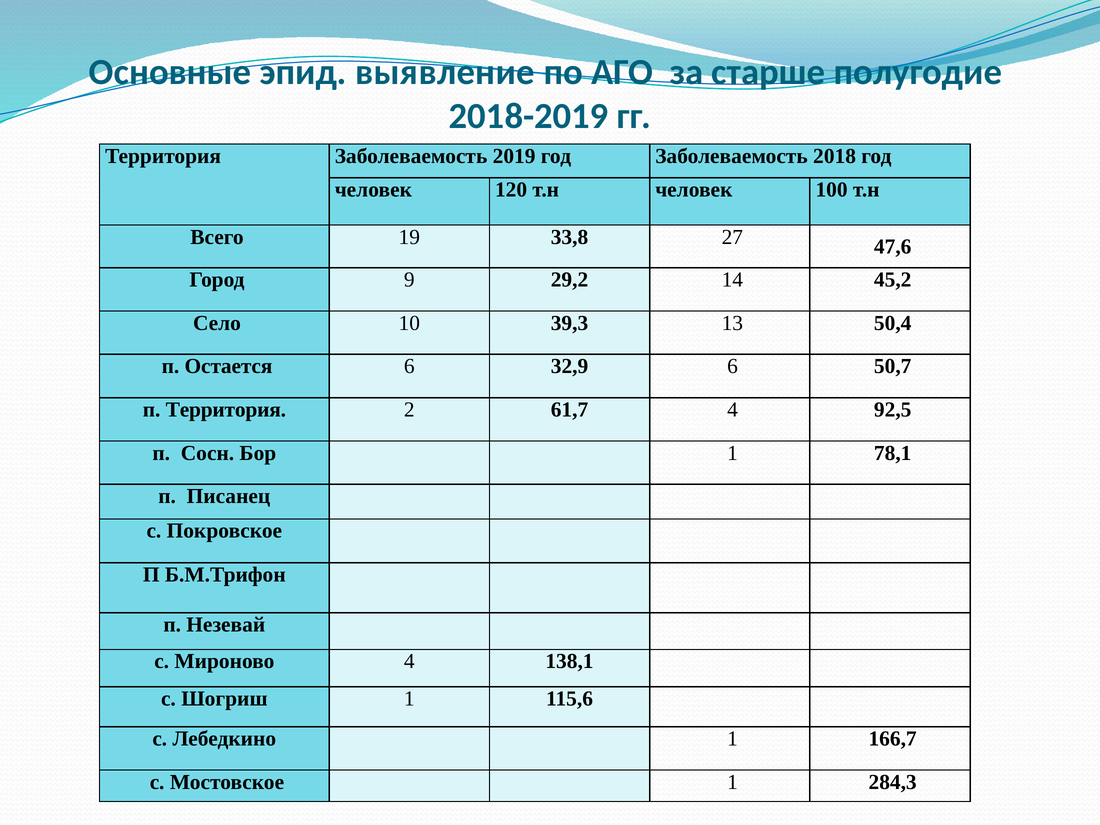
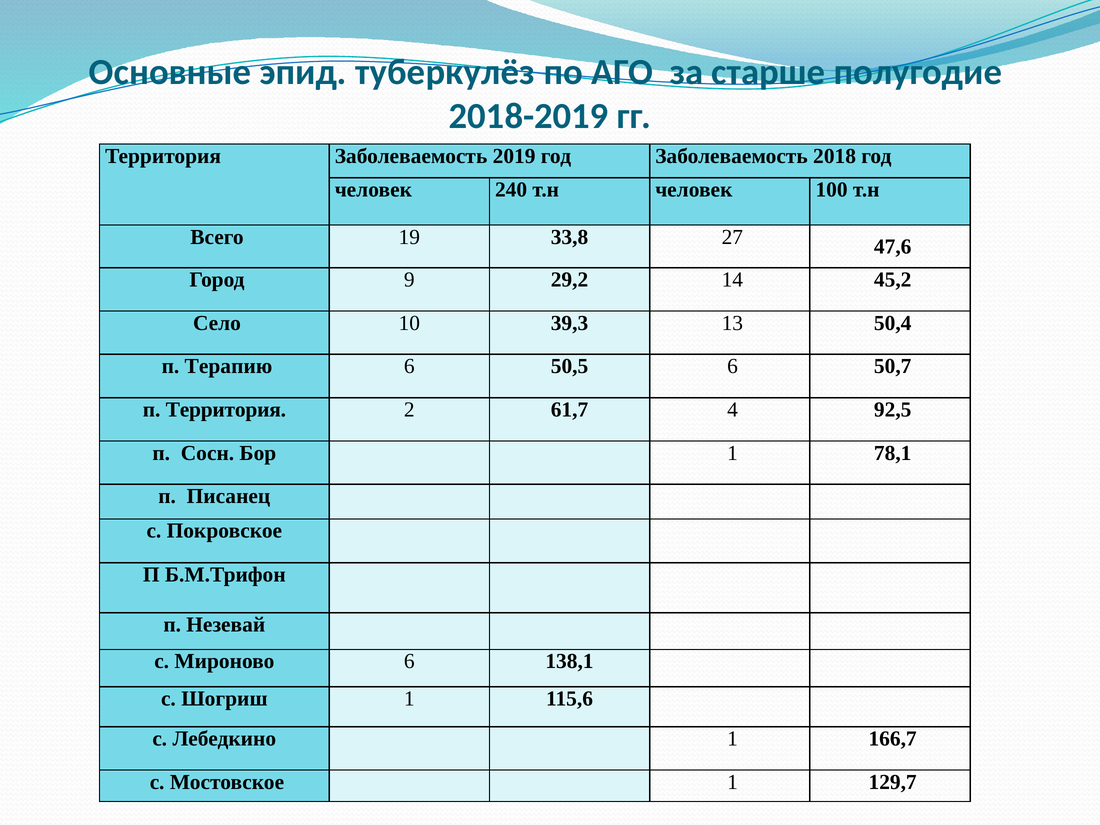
выявление: выявление -> туберкулёз (445, 72)
120: 120 -> 240 (511, 190)
Остается: Остается -> Терапию (228, 366)
32,9: 32,9 -> 50,5 (570, 366)
Мироново 4: 4 -> 6 (409, 661)
284,3: 284,3 -> 129,7 (893, 782)
